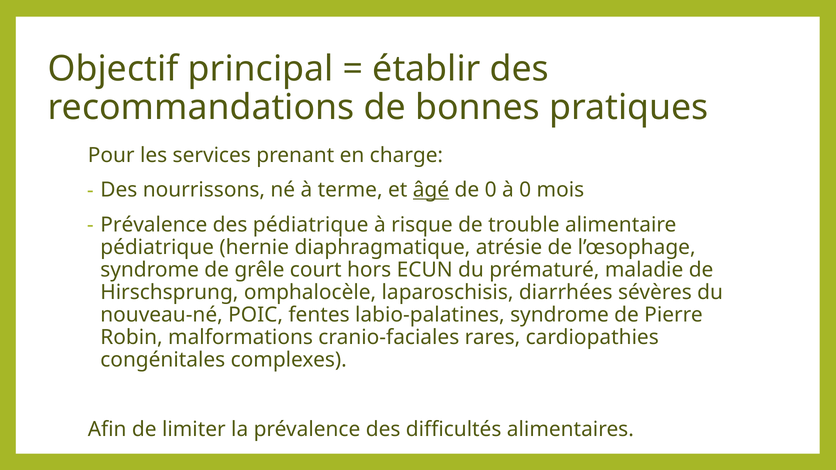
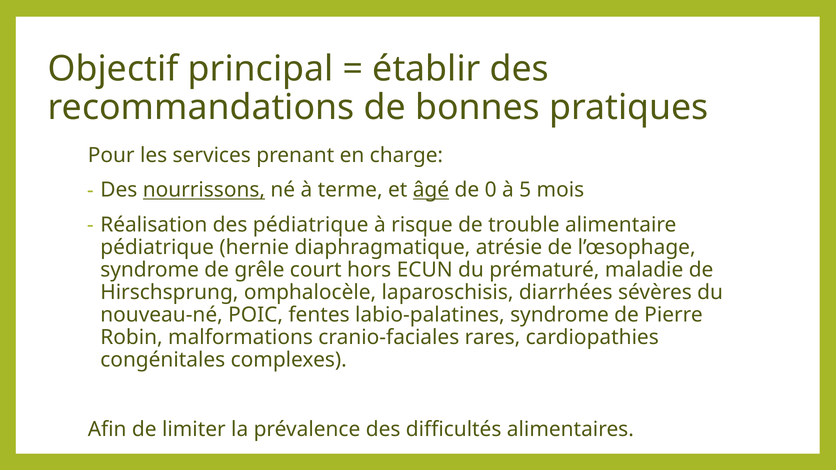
nourrissons underline: none -> present (204, 190)
à 0: 0 -> 5 (525, 190)
Prévalence: Prévalence -> Réalisation (154, 225)
